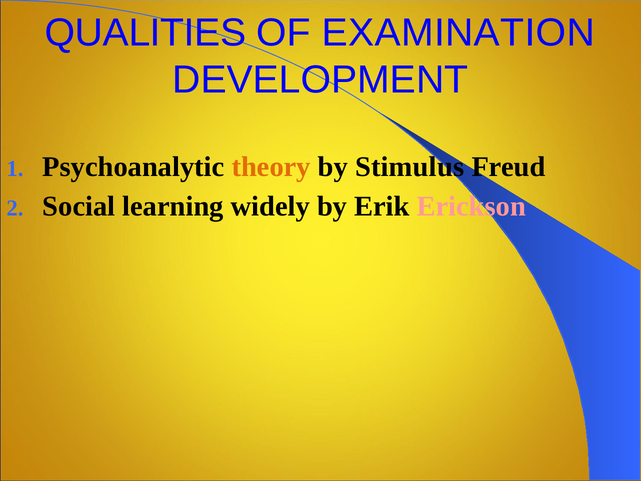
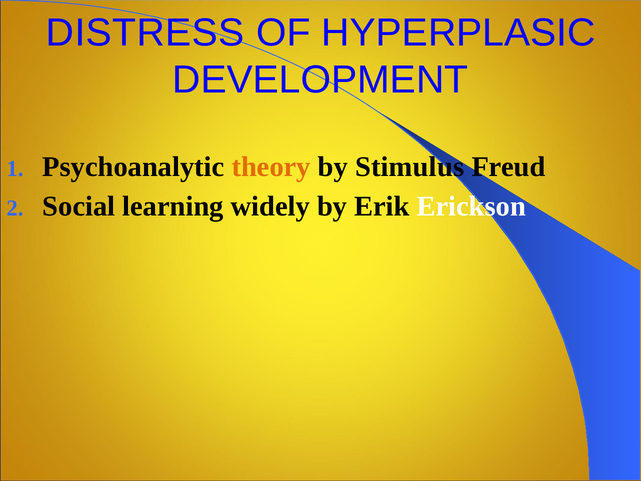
QUALITIES: QUALITIES -> DISTRESS (145, 33)
EXAMINATION: EXAMINATION -> HYPERPLASIC (459, 33)
Erickson colour: pink -> white (471, 206)
